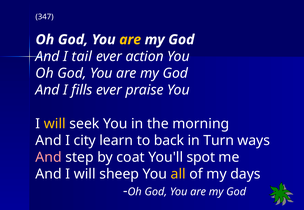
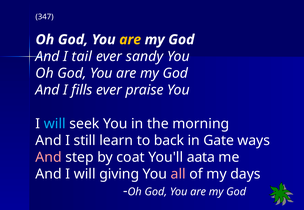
action: action -> sandy (145, 57)
will colour: yellow -> light blue (55, 124)
city: city -> still (85, 141)
Turn: Turn -> Gate (219, 141)
spot: spot -> aata (201, 158)
sheep: sheep -> giving (119, 174)
all colour: yellow -> pink (178, 174)
